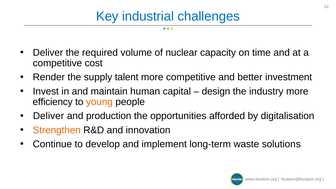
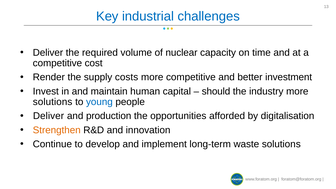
talent: talent -> costs (127, 77)
design: design -> should (216, 91)
efficiency: efficiency -> solutions (53, 102)
young colour: orange -> blue (99, 102)
